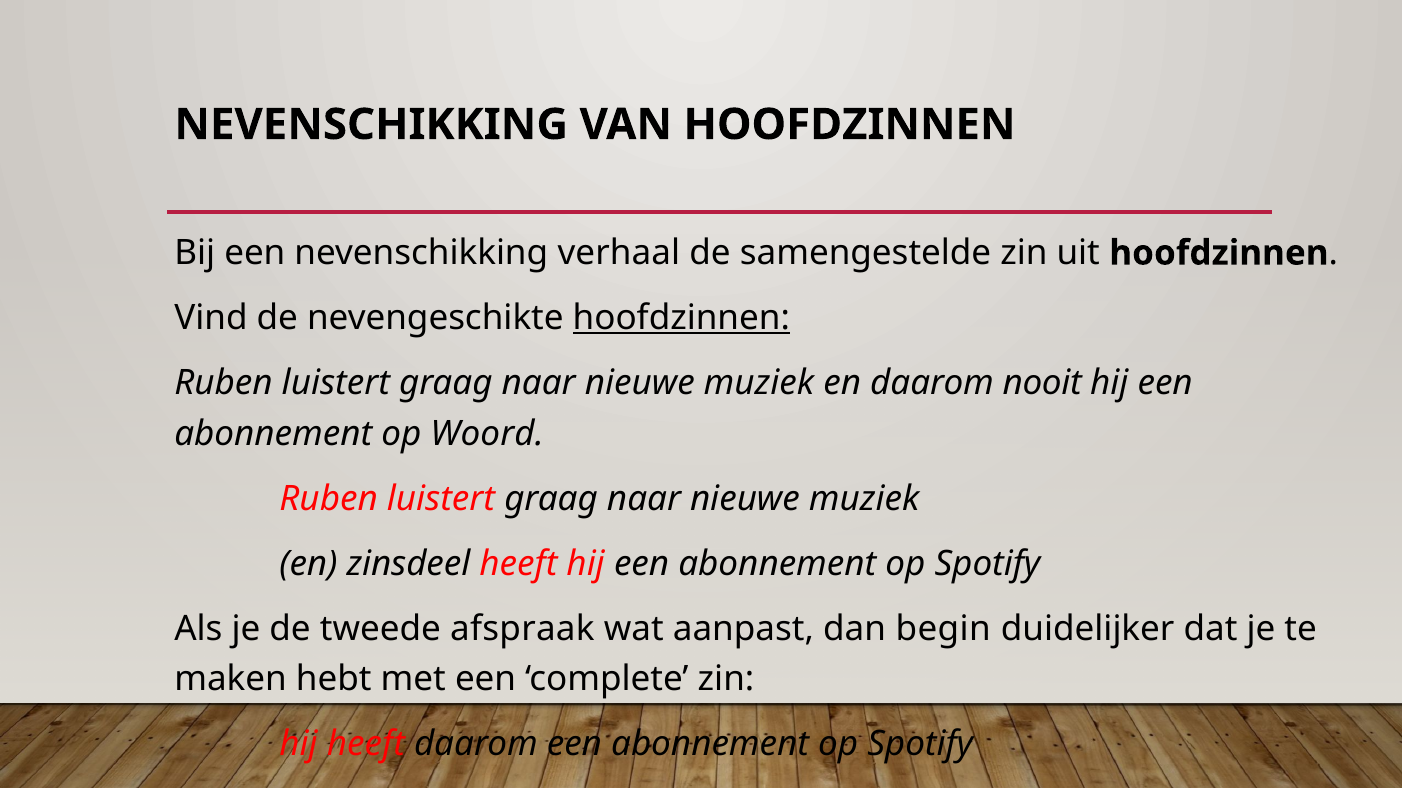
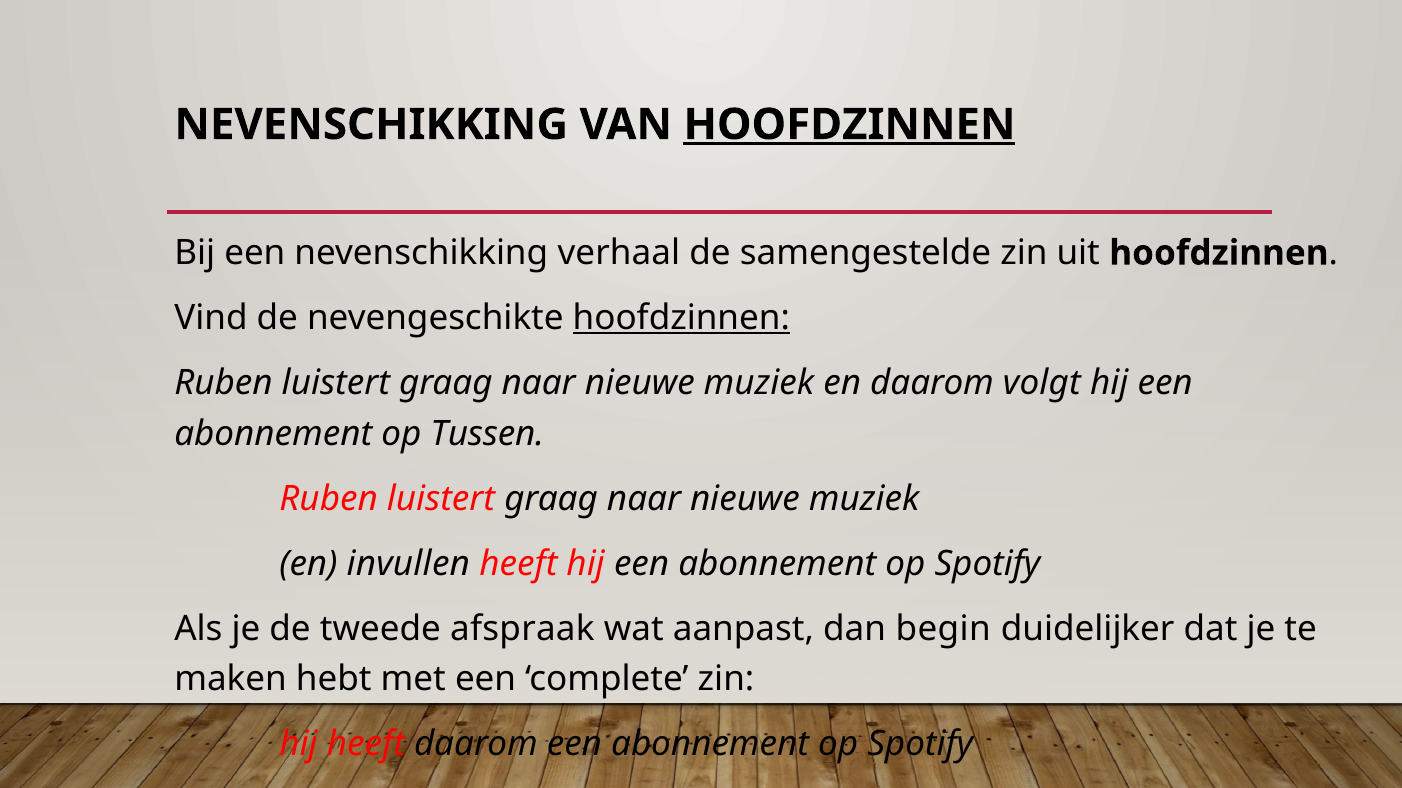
HOOFDZINNEN underline: none -> present (850, 125)
nooit: nooit -> volgt (1042, 383)
Woord: Woord -> Tussen (487, 434)
zinsdeel: zinsdeel -> invullen (408, 564)
